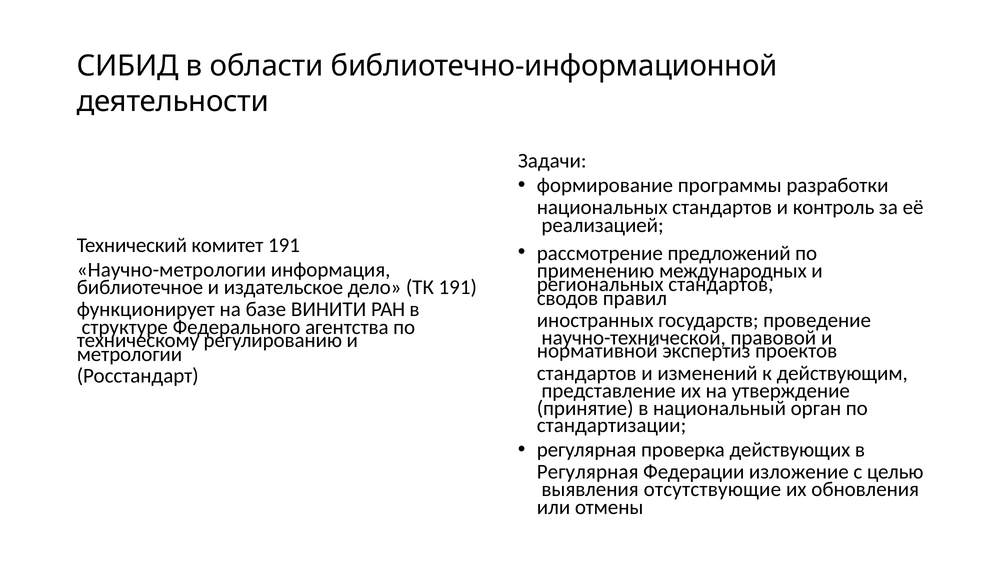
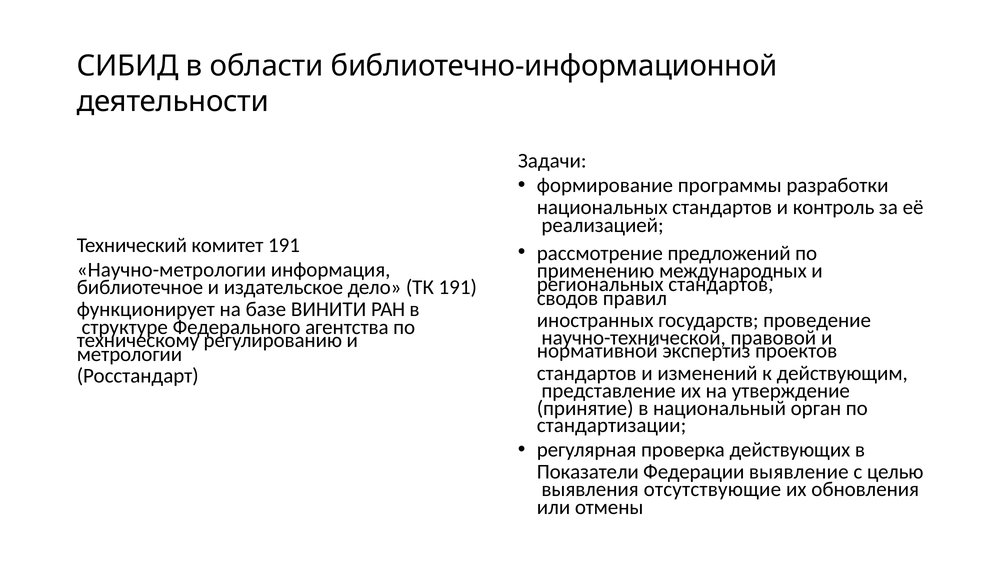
Регулярная: Регулярная -> Показатели (588, 472)
изложение: изложение -> выявление (799, 472)
